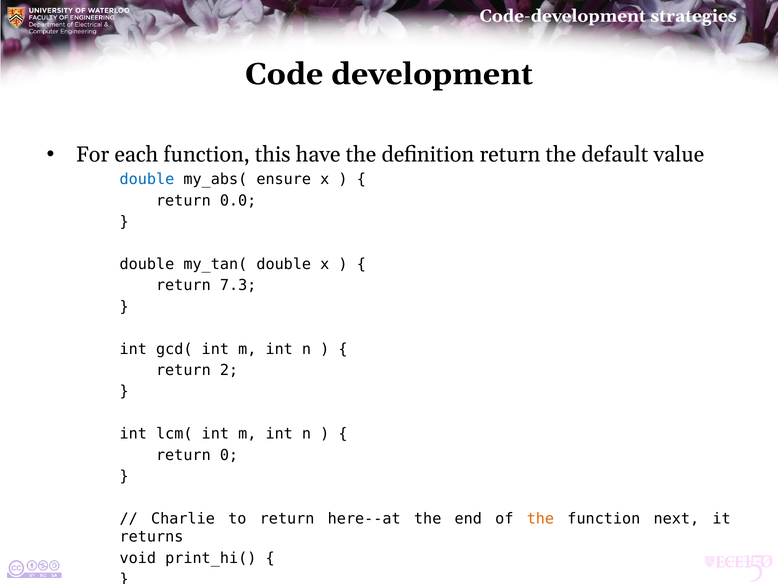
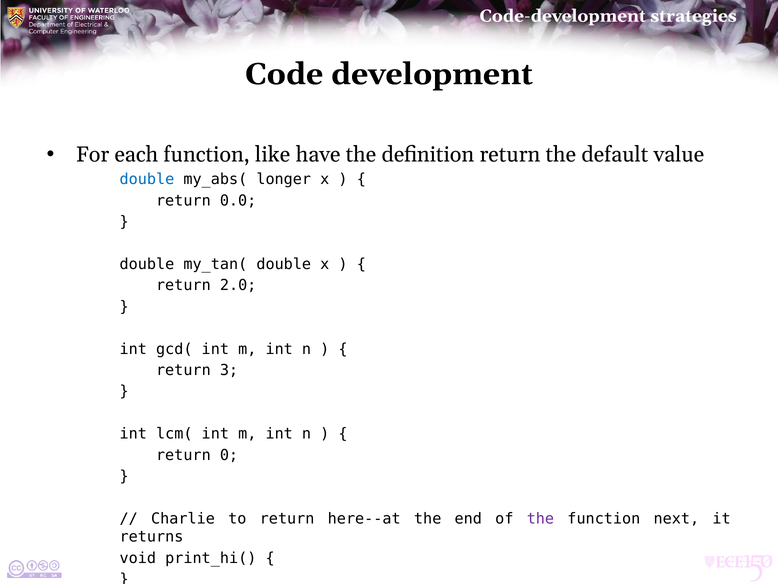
this: this -> like (273, 155)
ensure: ensure -> longer (284, 179)
7.3: 7.3 -> 2.0 (238, 285)
2: 2 -> 3 (229, 370)
the colour: orange -> purple (540, 518)
